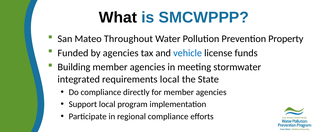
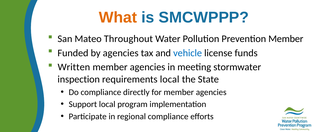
What colour: black -> orange (118, 17)
Prevention Property: Property -> Member (286, 39)
Building: Building -> Written (74, 67)
integrated: integrated -> inspection (79, 79)
